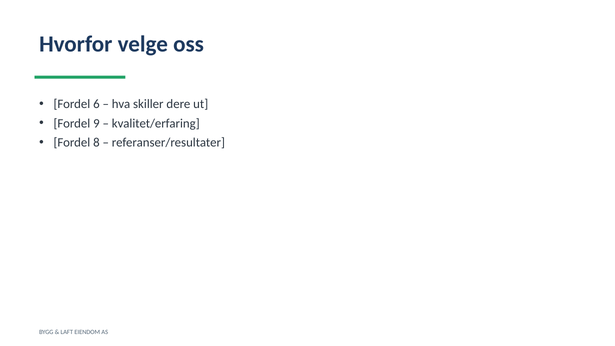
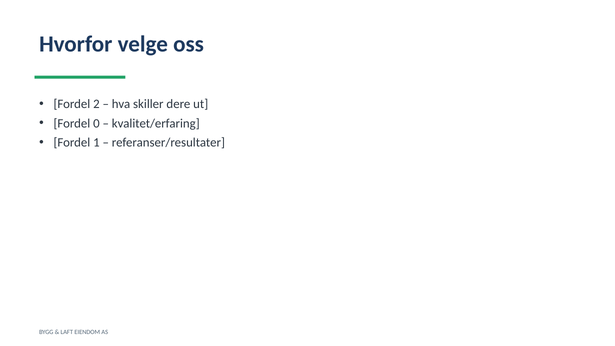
6: 6 -> 2 (96, 104)
9: 9 -> 0 (96, 123)
8: 8 -> 1 (96, 143)
